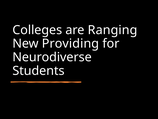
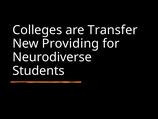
Ranging: Ranging -> Transfer (113, 30)
